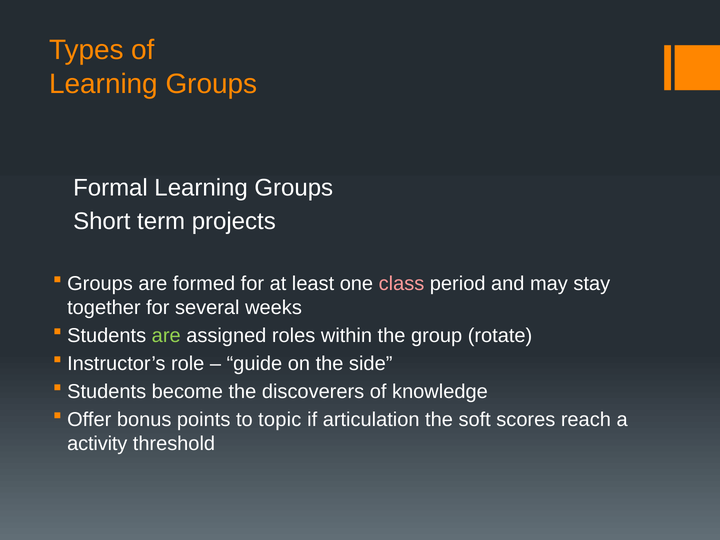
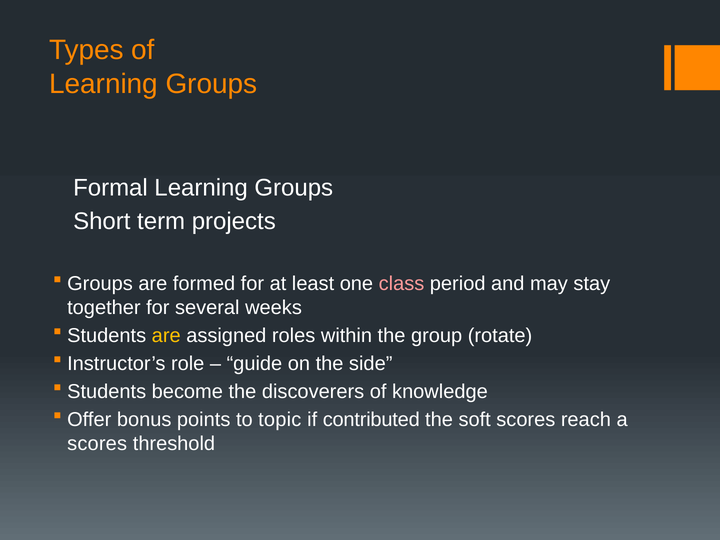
are colour: light green -> yellow (166, 336)
articulation: articulation -> contributed (371, 420)
activity: activity -> scores (97, 444)
